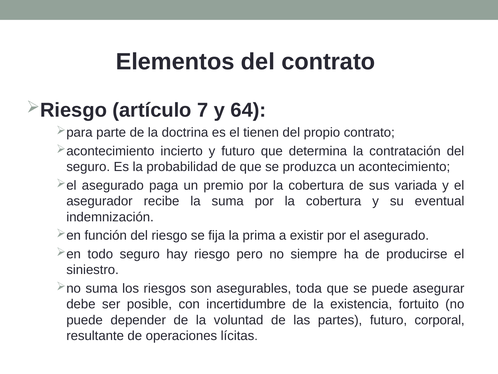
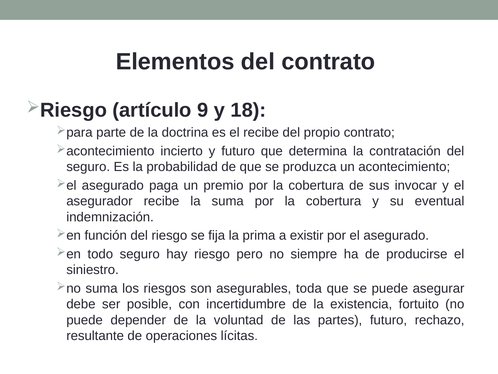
7: 7 -> 9 (203, 110)
64: 64 -> 18 (248, 110)
el tienen: tienen -> recibe (261, 132)
variada: variada -> invocar (416, 185)
corporal: corporal -> rechazo (440, 320)
